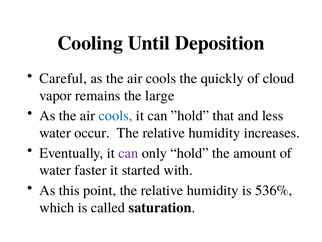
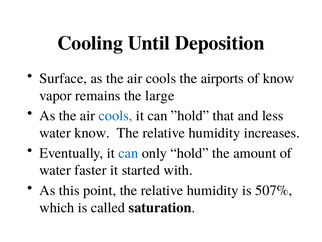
Careful: Careful -> Surface (63, 78)
quickly: quickly -> airports (222, 78)
of cloud: cloud -> know (279, 78)
water occur: occur -> know (92, 133)
can colour: purple -> blue (128, 153)
536%: 536% -> 507% (274, 190)
